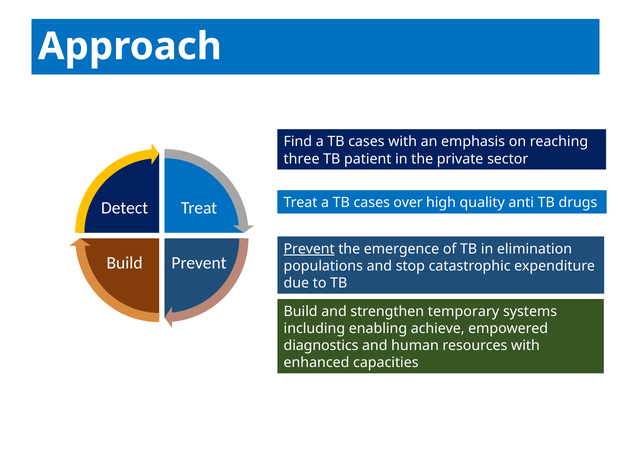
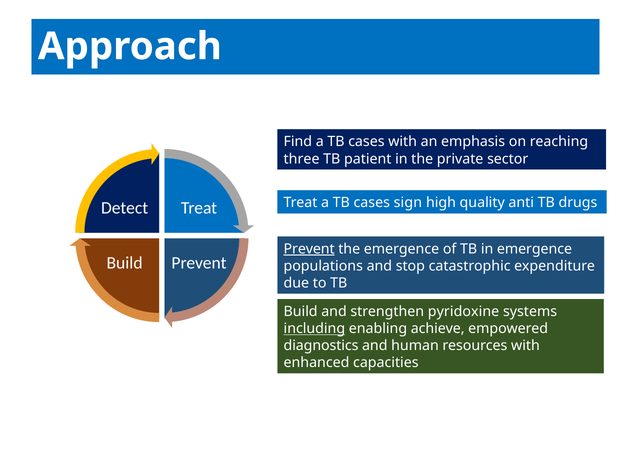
over: over -> sign (408, 203)
in elimination: elimination -> emergence (535, 249)
temporary: temporary -> pyridoxine (464, 312)
including underline: none -> present (314, 329)
